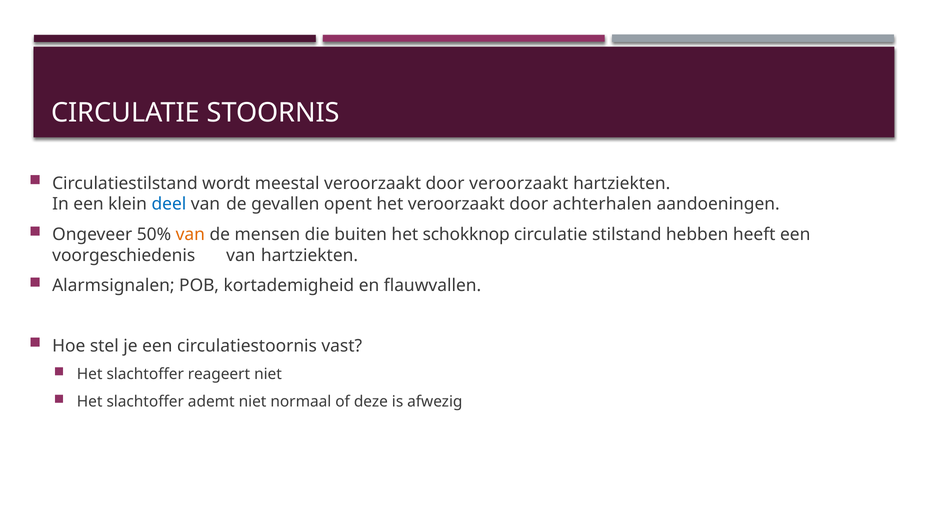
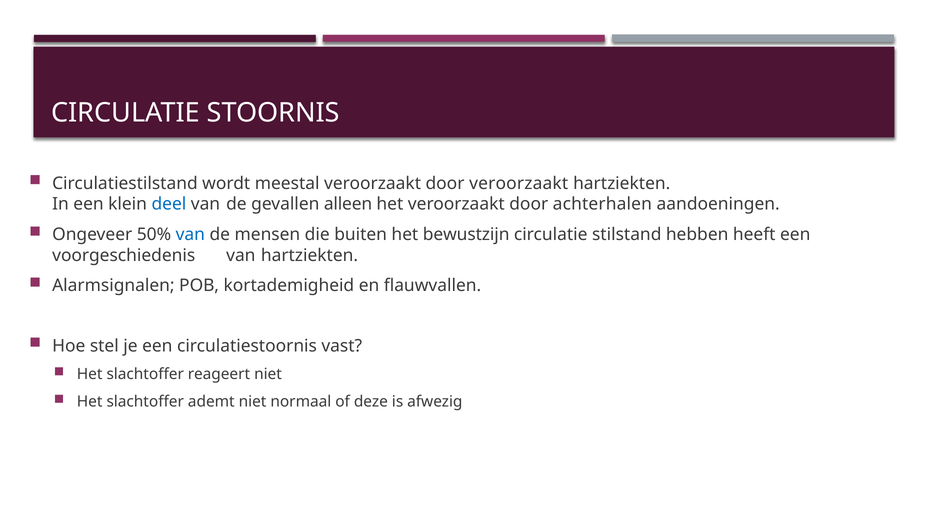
opent: opent -> alleen (348, 204)
van colour: orange -> blue (190, 234)
schokknop: schokknop -> bewustzijn (466, 234)
